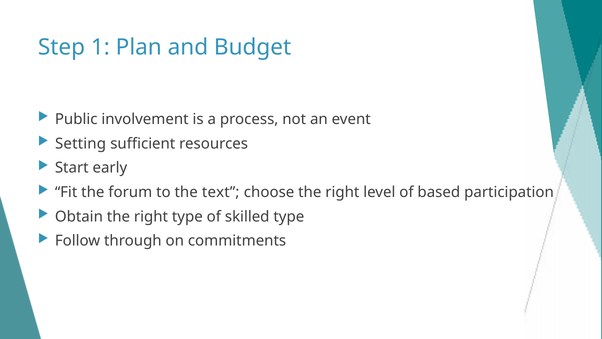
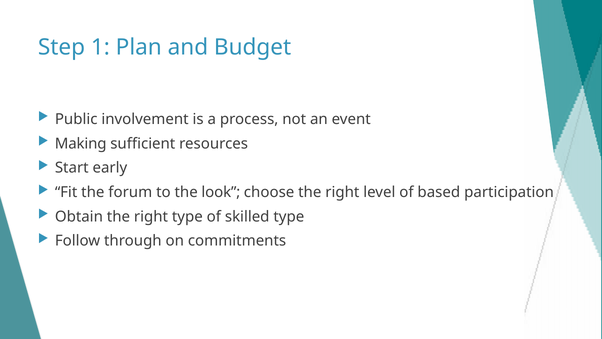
Setting: Setting -> Making (81, 143)
text: text -> look (221, 192)
